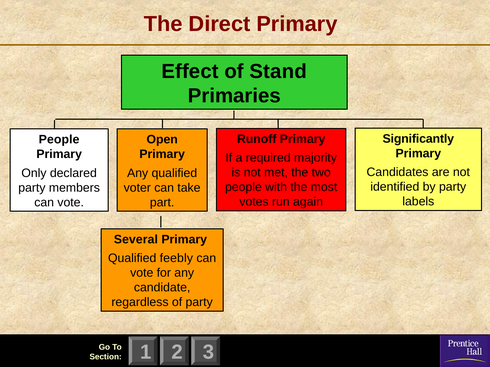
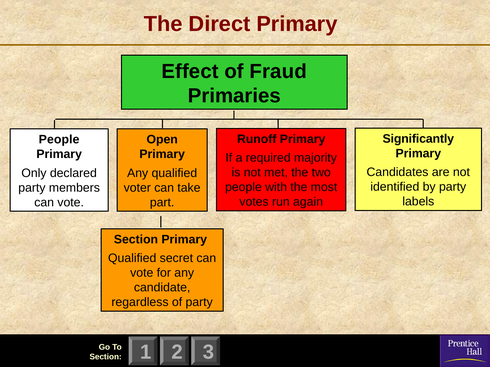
Stand: Stand -> Fraud (278, 71)
Several: Several -> Section (136, 240)
feebly: feebly -> secret (176, 258)
